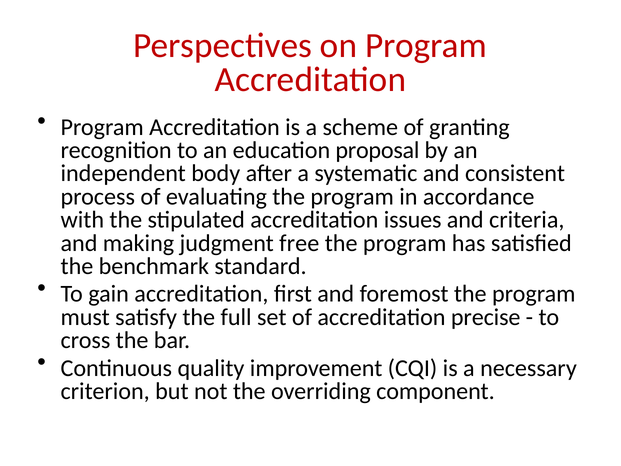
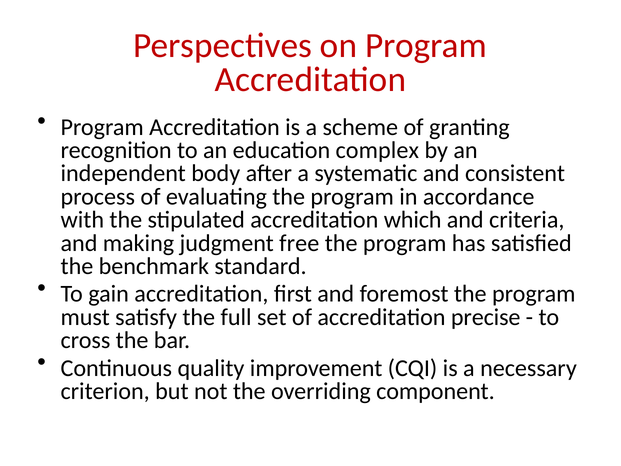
proposal: proposal -> complex (377, 150)
issues: issues -> which (413, 220)
